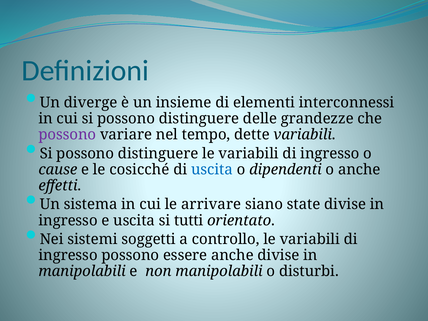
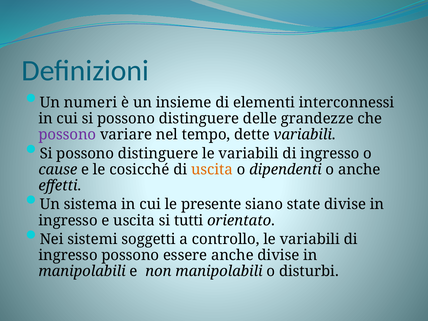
diverge: diverge -> numeri (91, 103)
uscita colour: blue -> orange (212, 170)
arrivare: arrivare -> presente (211, 204)
